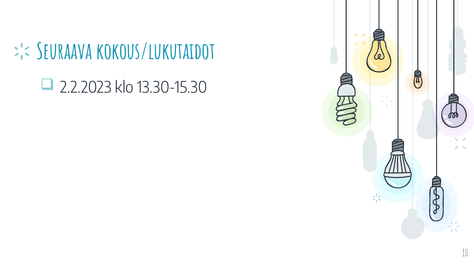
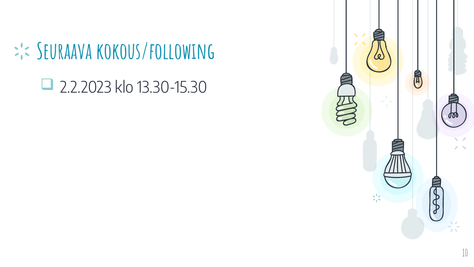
kokous/lukutaidot: kokous/lukutaidot -> kokous/following (156, 52)
